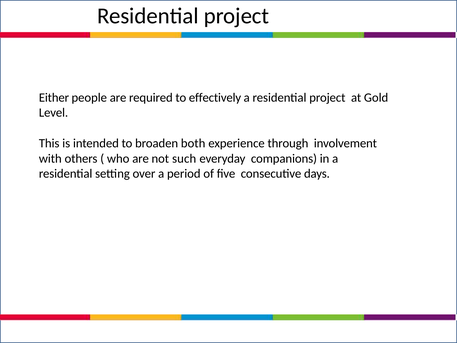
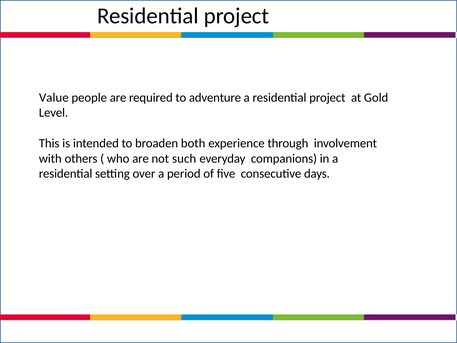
Either: Either -> Value (54, 97)
effectively: effectively -> adventure (215, 97)
